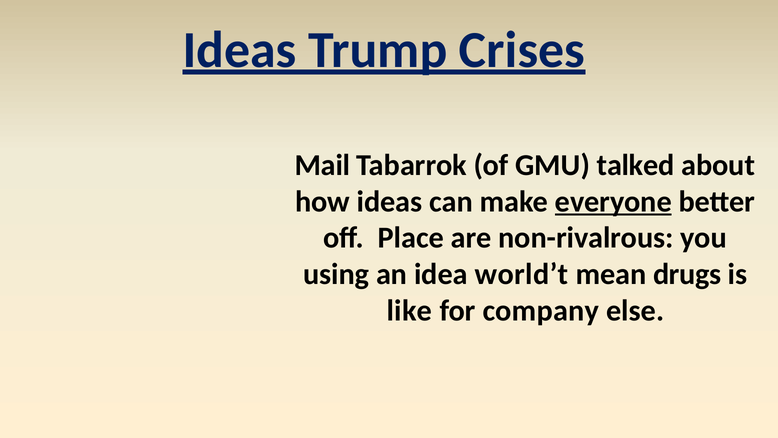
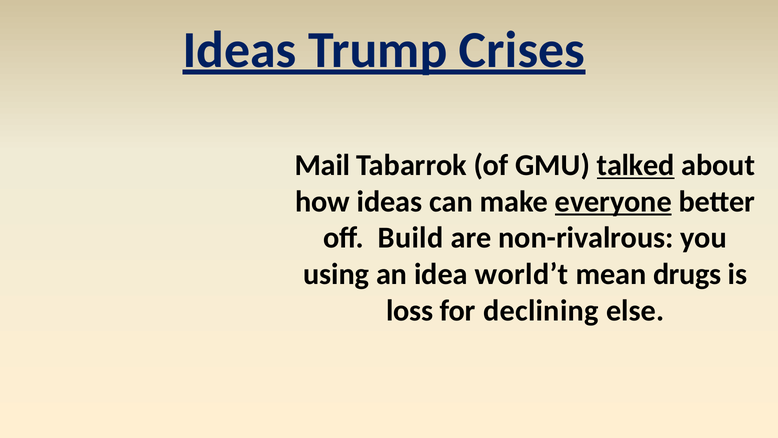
talked underline: none -> present (636, 165)
Place: Place -> Build (411, 238)
like: like -> loss (410, 310)
company: company -> declining (541, 310)
